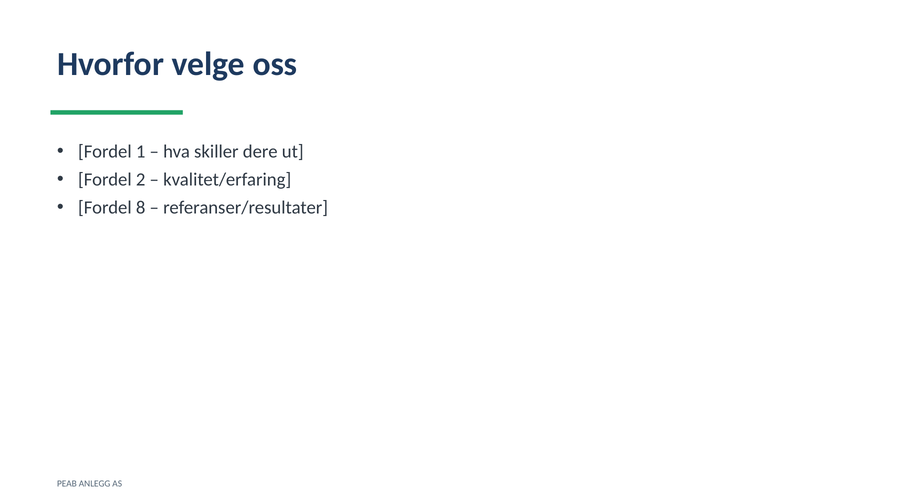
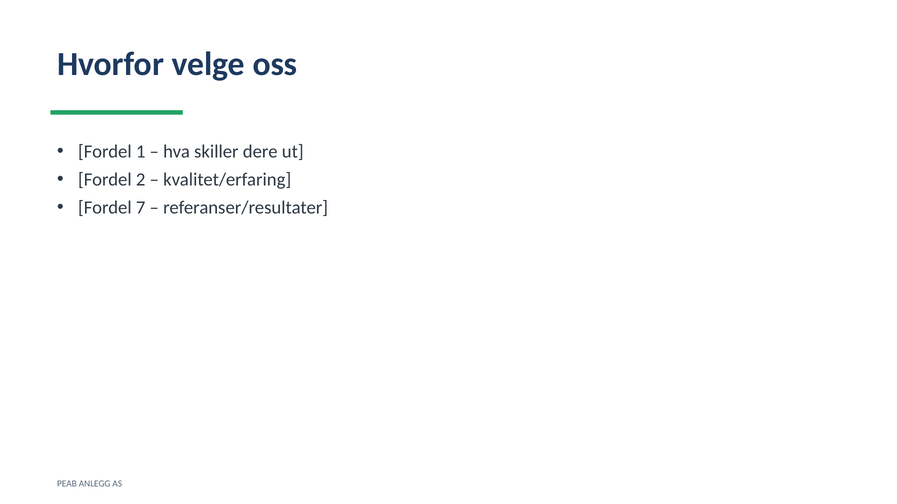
8: 8 -> 7 (141, 208)
